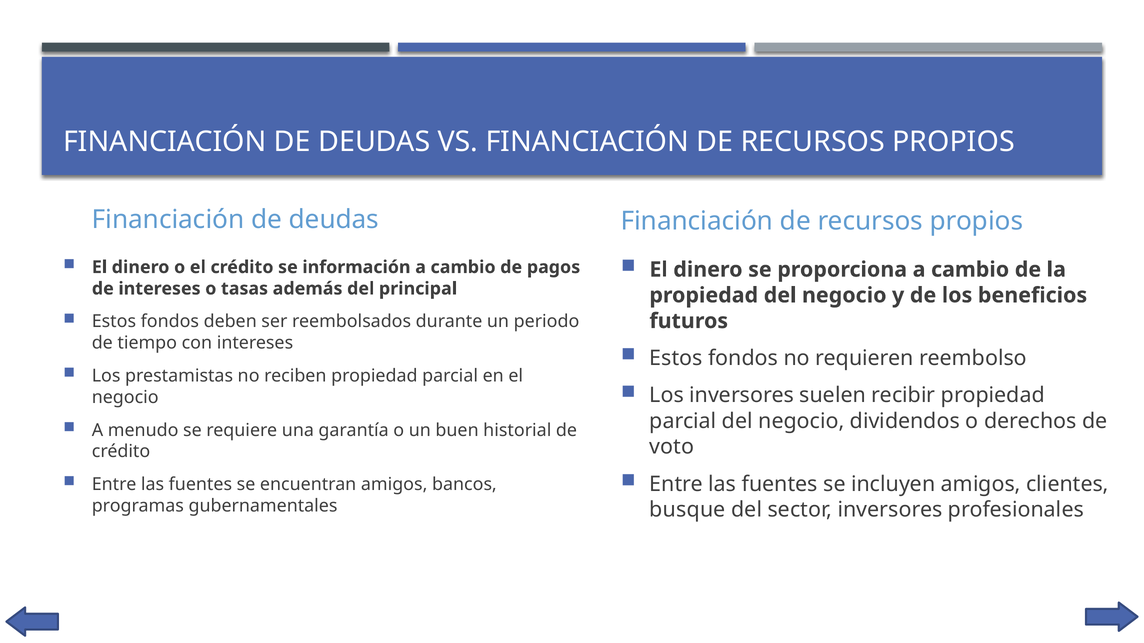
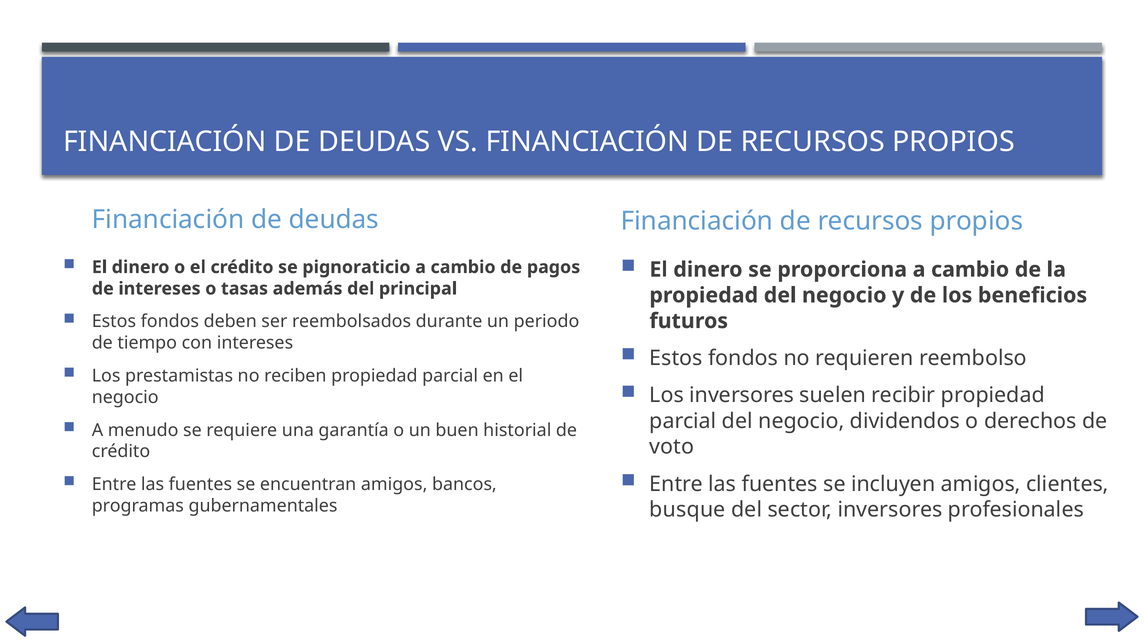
información: información -> pignoraticio (356, 267)
